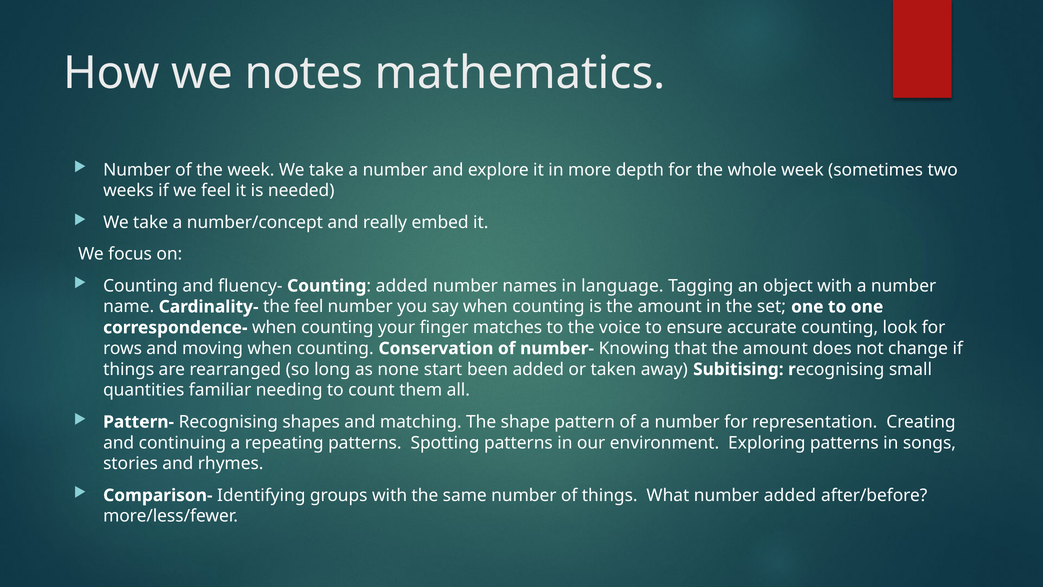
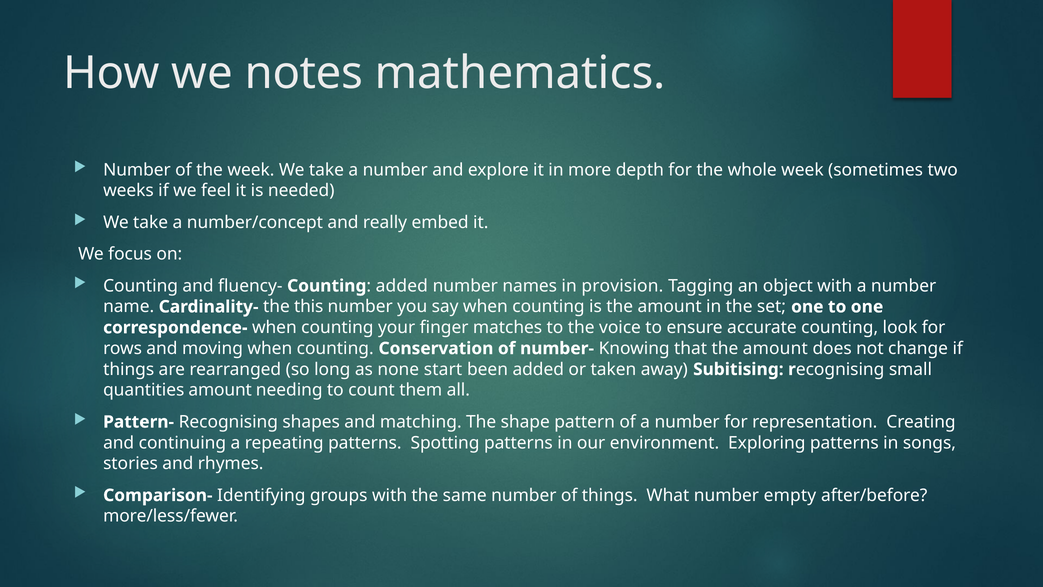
language: language -> provision (622, 286)
the feel: feel -> this (309, 307)
quantities familiar: familiar -> amount (220, 390)
number added: added -> empty (790, 495)
